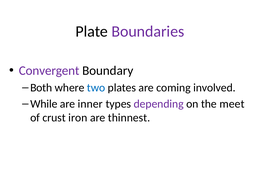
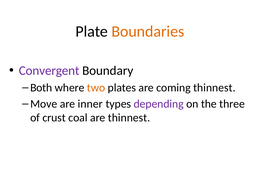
Boundaries colour: purple -> orange (148, 31)
two colour: blue -> orange (96, 88)
coming involved: involved -> thinnest (214, 88)
While: While -> Move (44, 104)
meet: meet -> three (232, 104)
iron: iron -> coal (78, 118)
